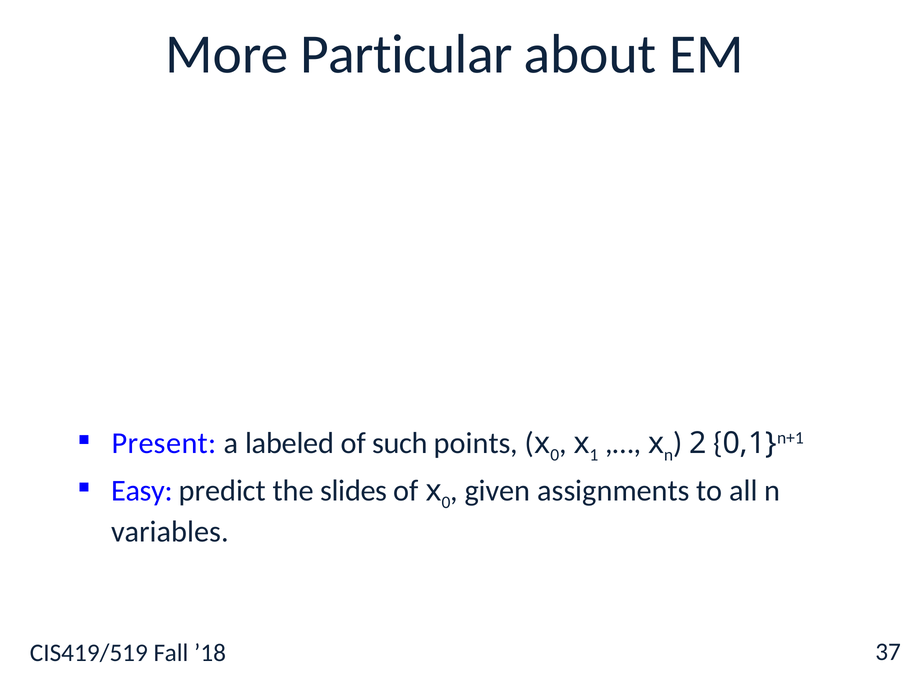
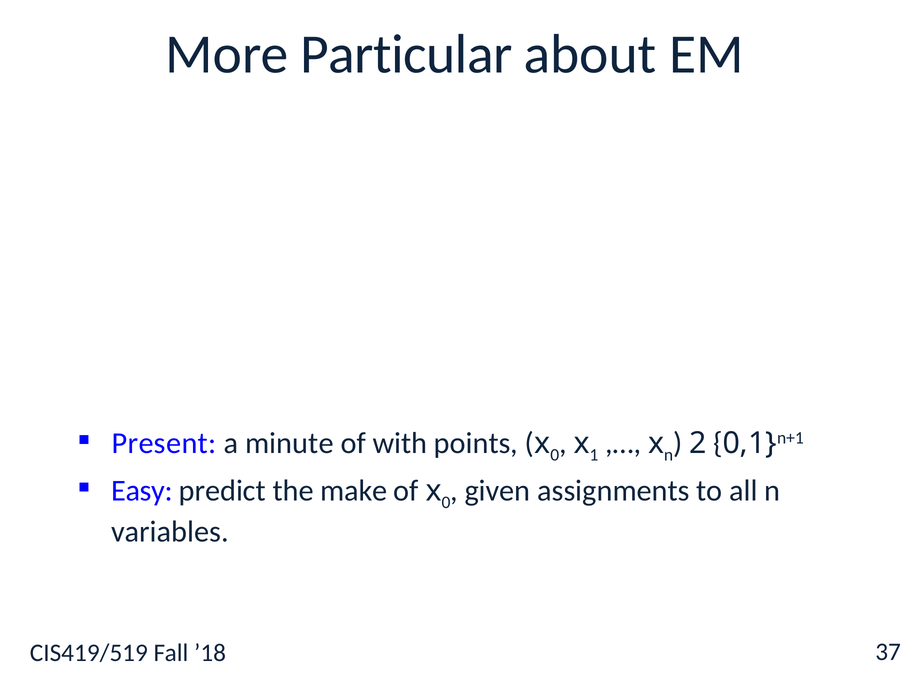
labeled: labeled -> minute (289, 443)
such: such -> with (400, 443)
slides: slides -> make (354, 491)
